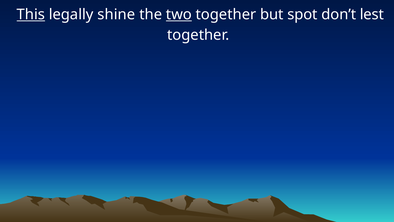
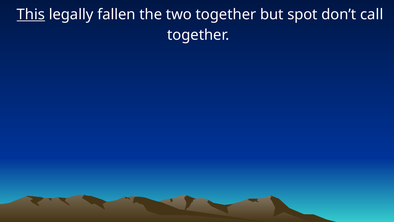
shine: shine -> fallen (116, 14)
two underline: present -> none (179, 14)
lest: lest -> call (372, 14)
